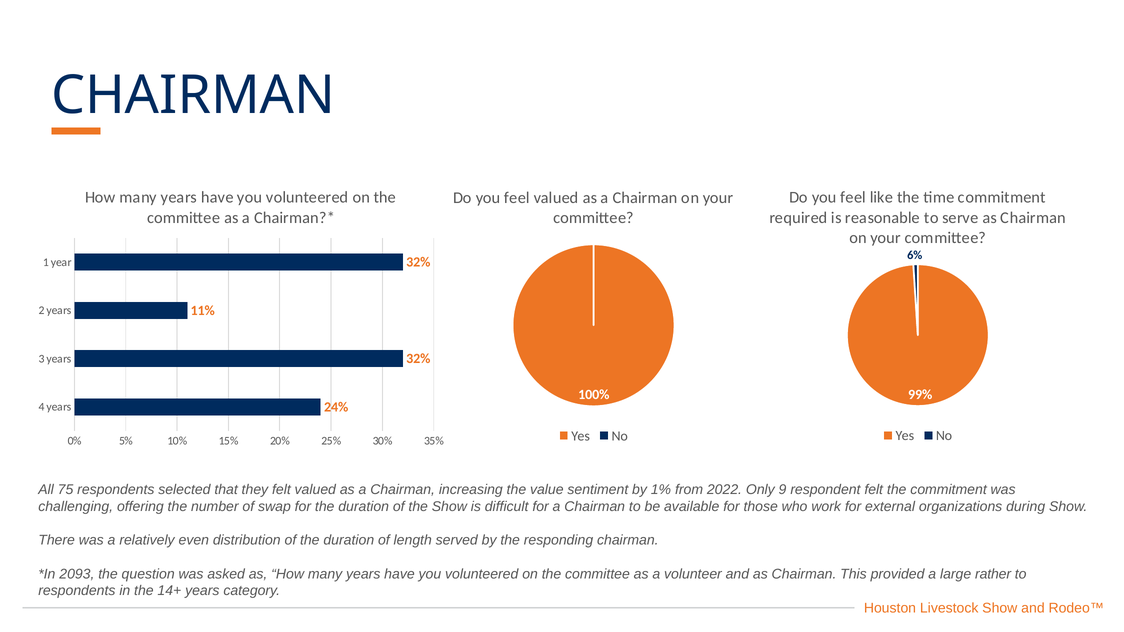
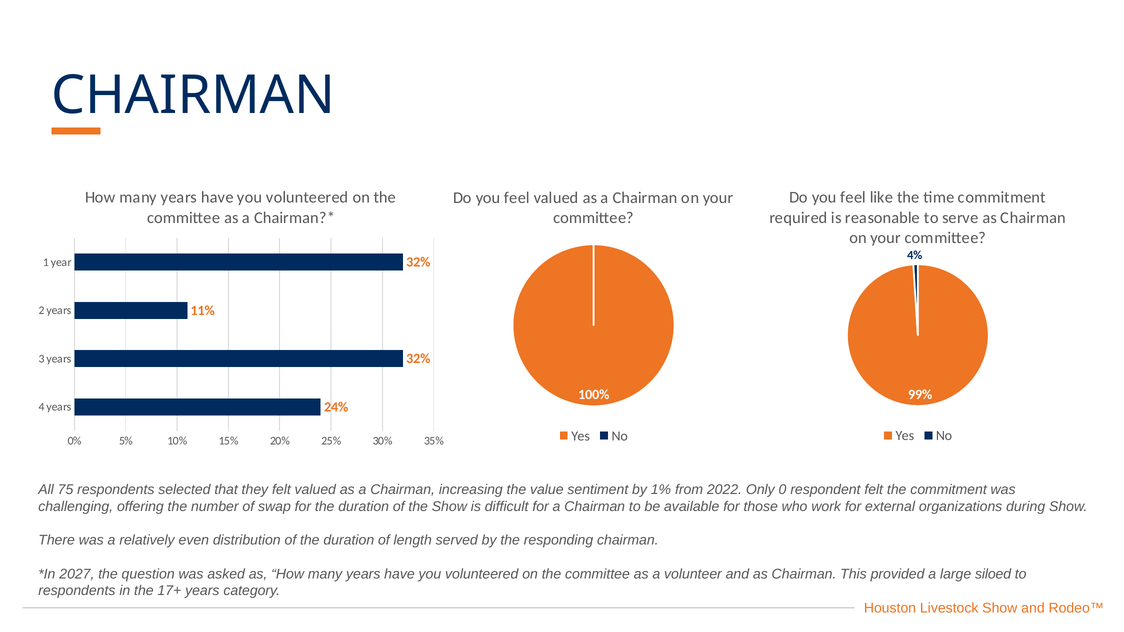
6%: 6% -> 4% (915, 255)
9: 9 -> 0 (783, 490)
2093: 2093 -> 2027 (77, 574)
rather: rather -> siloed (993, 574)
14+: 14+ -> 17+ (169, 591)
